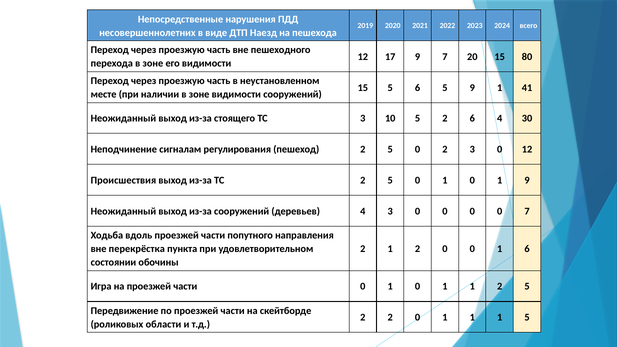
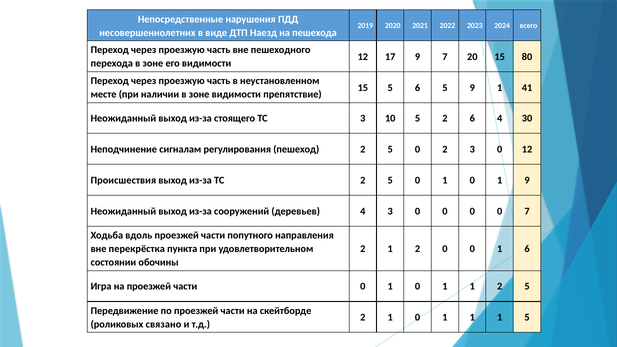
видимости сооружений: сооружений -> препятствие (292, 94)
2: 2 -> 1 (390, 318)
области: области -> связано (163, 324)
